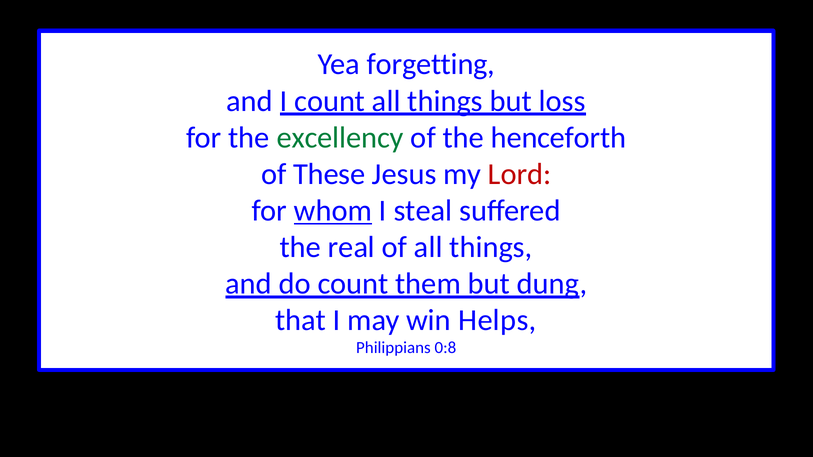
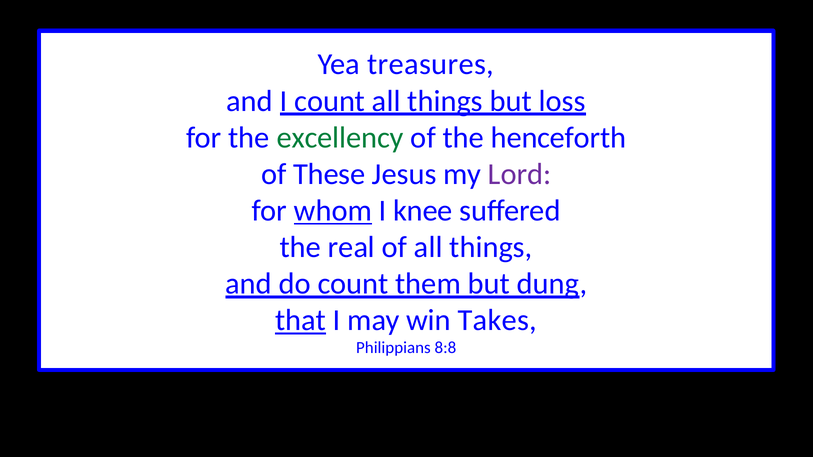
forgetting: forgetting -> treasures (431, 64)
Lord colour: red -> purple (520, 174)
steal: steal -> knee (423, 211)
that underline: none -> present (300, 321)
Helps: Helps -> Takes (497, 321)
0:8: 0:8 -> 8:8 (445, 348)
